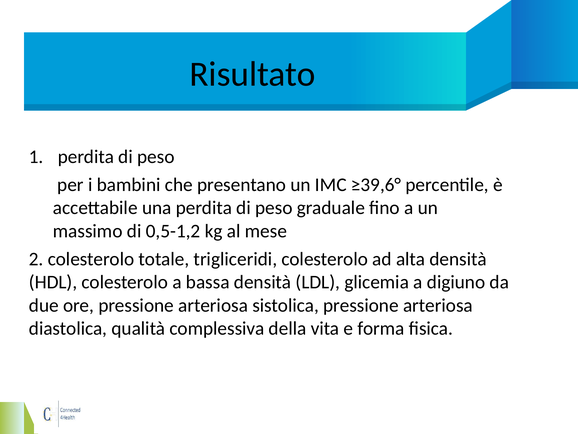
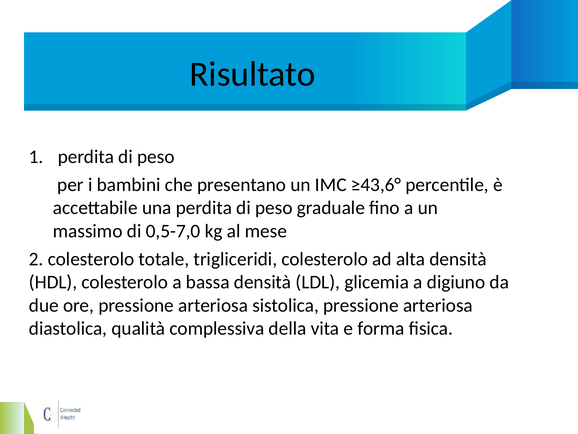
≥39,6°: ≥39,6° -> ≥43,6° (376, 185)
0,5-1,2: 0,5-1,2 -> 0,5-7,0 (173, 231)
